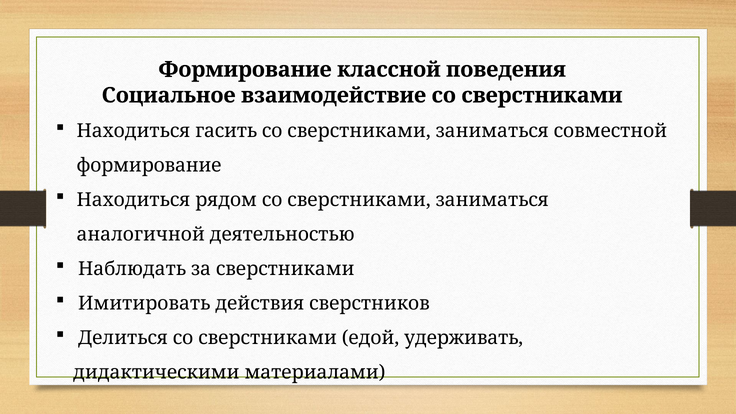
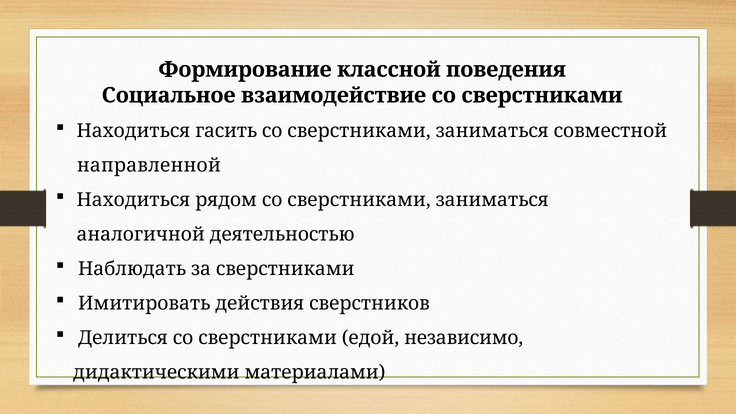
формирование: формирование -> направленной (149, 166)
удерживать: удерживать -> независимо (464, 338)
